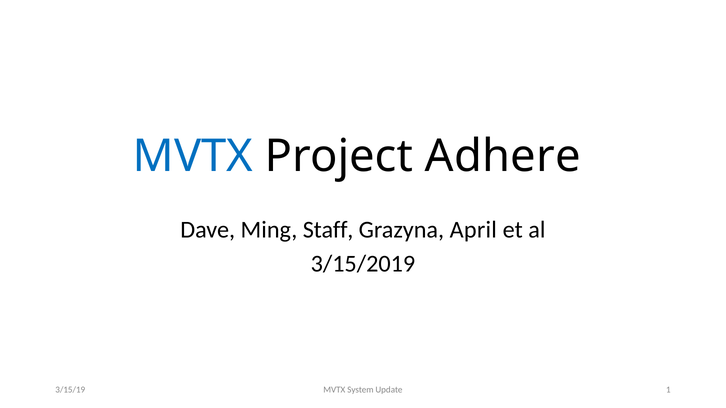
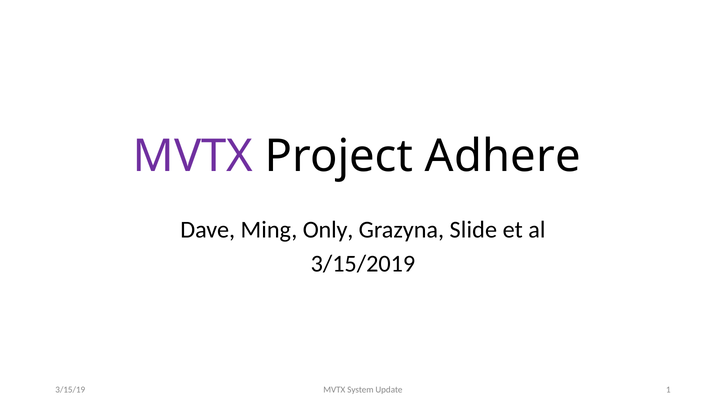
MVTX colour: blue -> purple (193, 157)
Staff: Staff -> Only (328, 230)
April: April -> Slide (473, 230)
